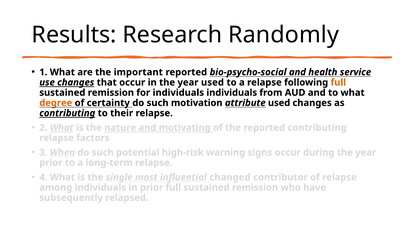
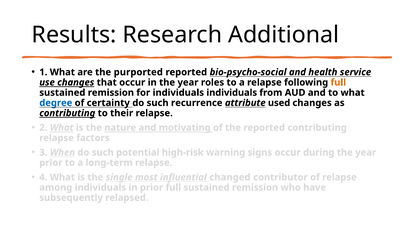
Randomly: Randomly -> Additional (284, 35)
important: important -> purported (138, 72)
year used: used -> roles (213, 82)
degree colour: orange -> blue (56, 103)
motivation: motivation -> recurrence (197, 103)
